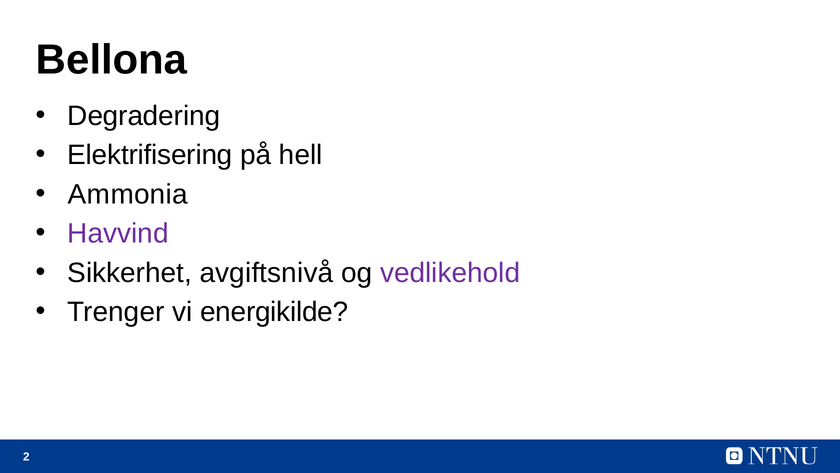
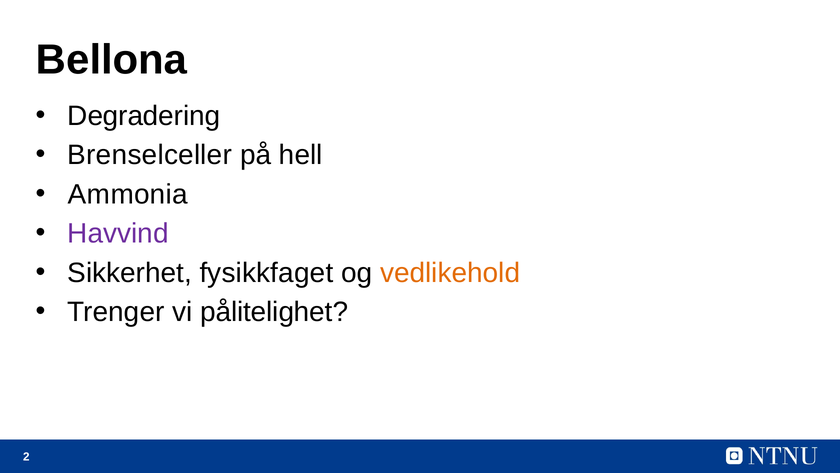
Elektrifisering: Elektrifisering -> Brenselceller (150, 155)
avgiftsnivå: avgiftsnivå -> fysikkfaget (266, 273)
vedlikehold colour: purple -> orange (450, 273)
energikilde: energikilde -> pålitelighet (274, 312)
